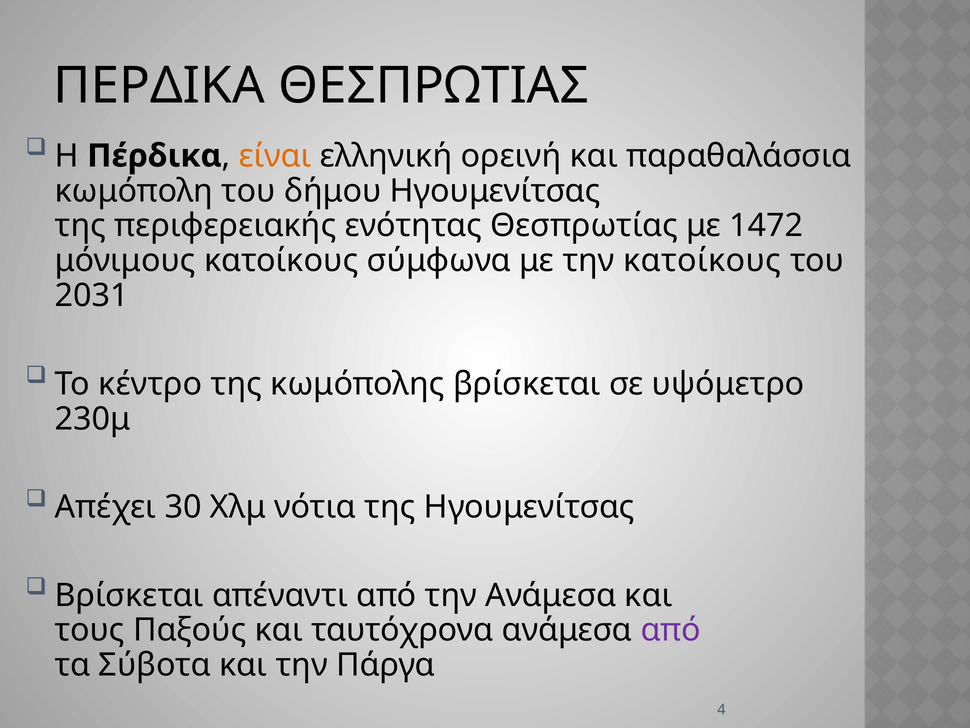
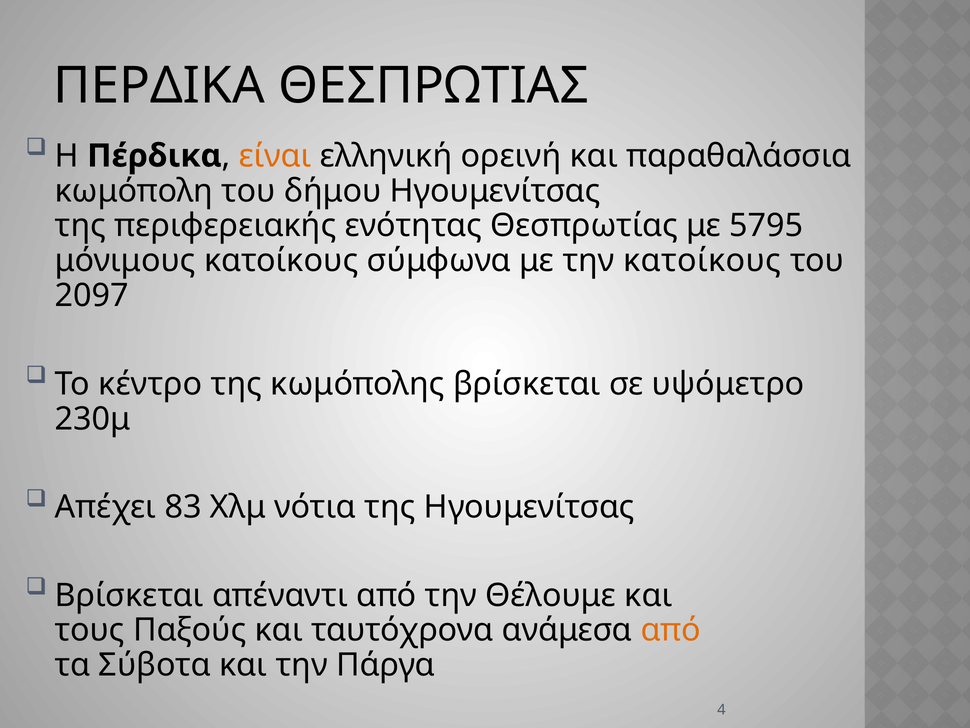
1472: 1472 -> 5795 (766, 226)
2031: 2031 -> 2097 (92, 295)
30: 30 -> 83 (183, 507)
την Ανάμεσα: Ανάμεσα -> Θέλουμε (551, 595)
από colour: purple -> orange (671, 630)
